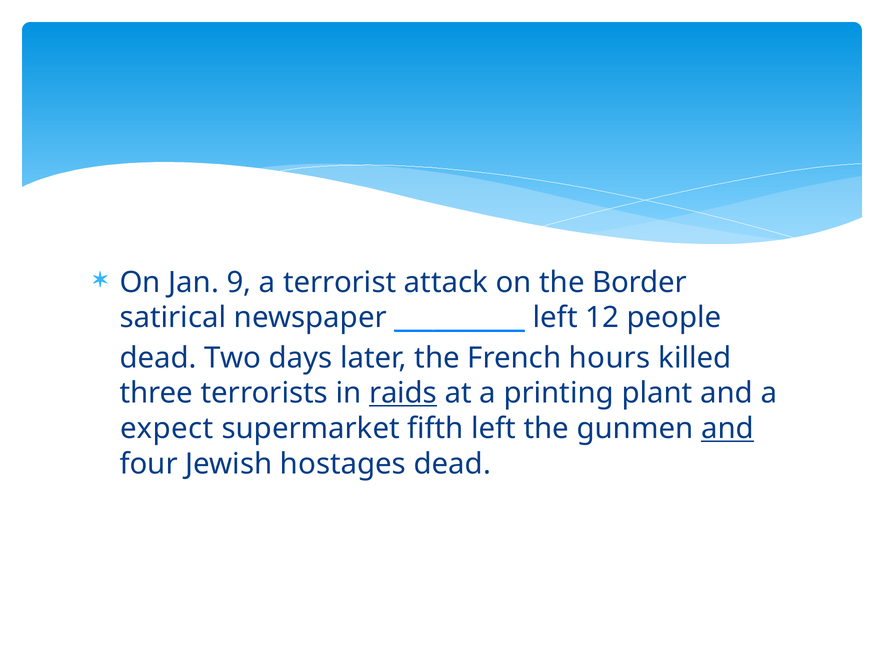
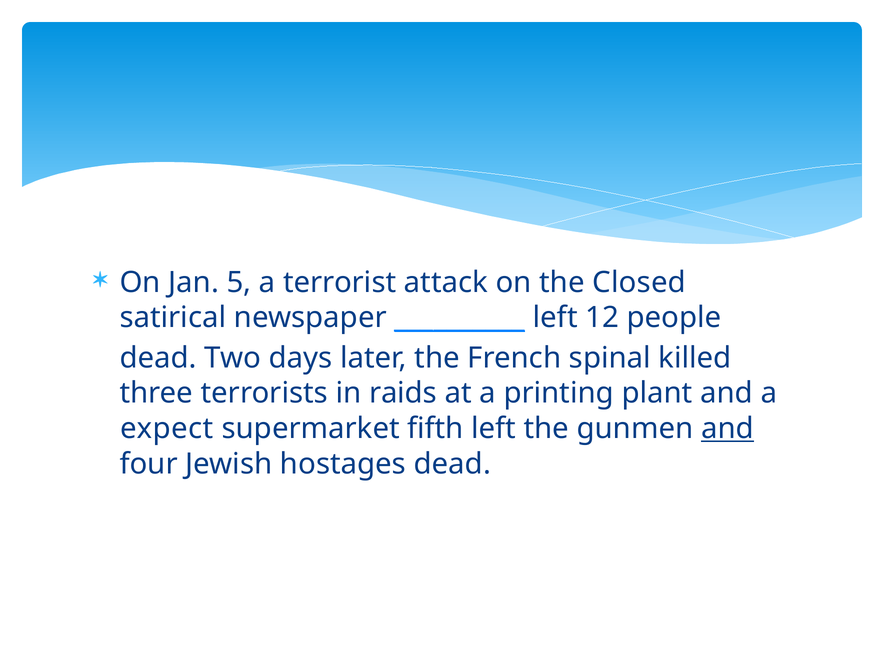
9: 9 -> 5 (239, 283)
Border: Border -> Closed (639, 283)
hours: hours -> spinal (610, 358)
raids underline: present -> none (403, 393)
